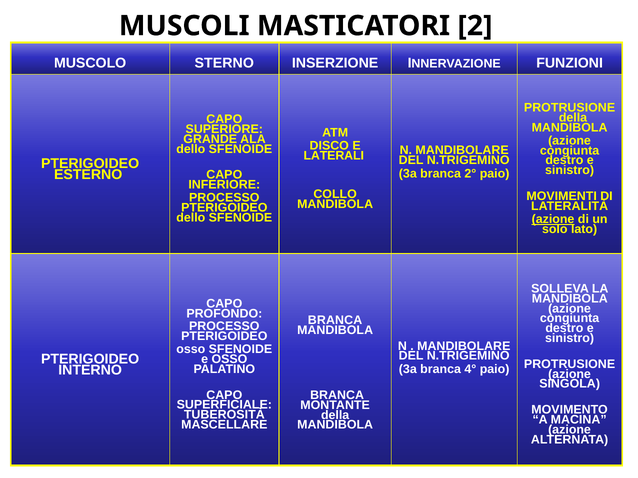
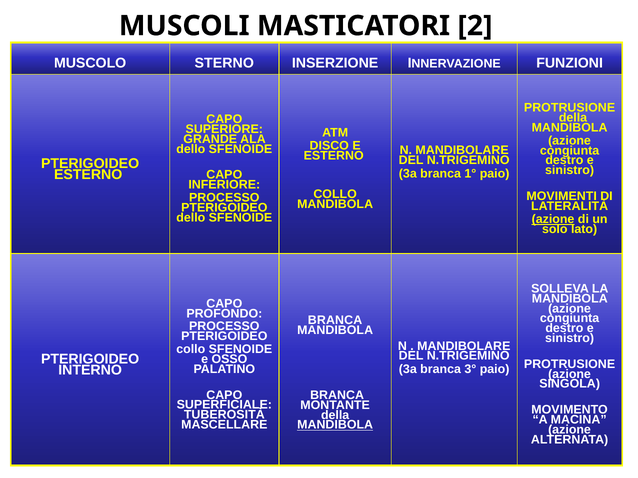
LATERALI: LATERALI -> ESTERNO (334, 156)
2°: 2° -> 1° (470, 174)
osso: osso -> collo (191, 350)
4°: 4° -> 3° (470, 370)
MANDIBOLA underline: none -> present (335, 425)
